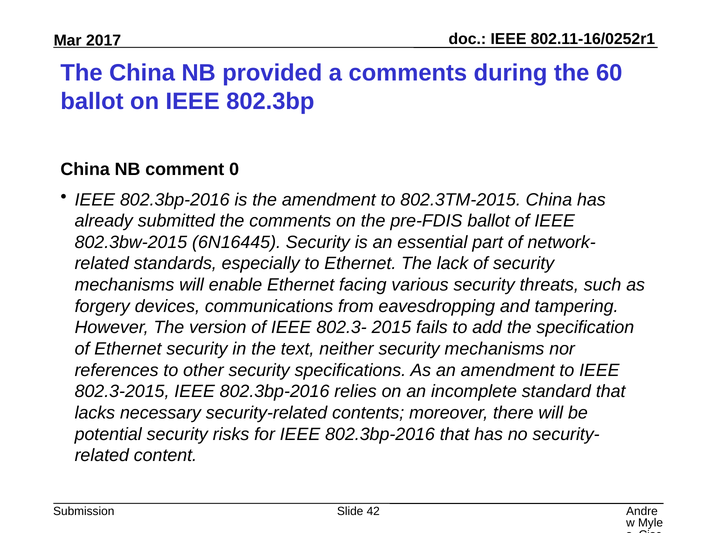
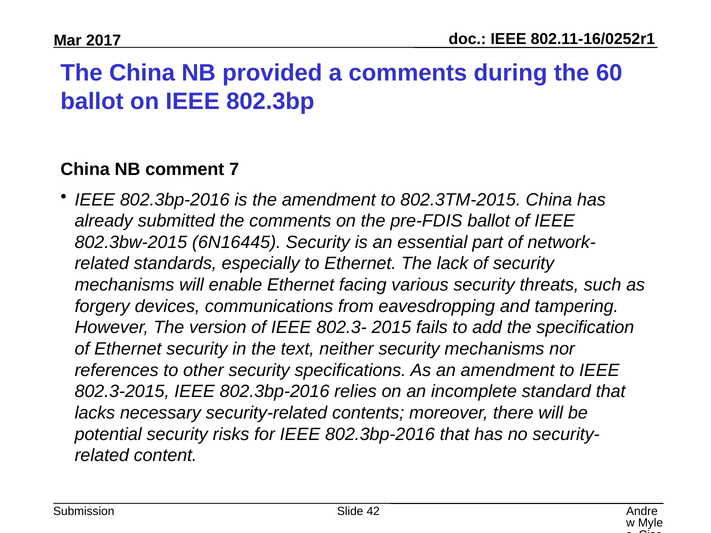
0: 0 -> 7 (234, 170)
